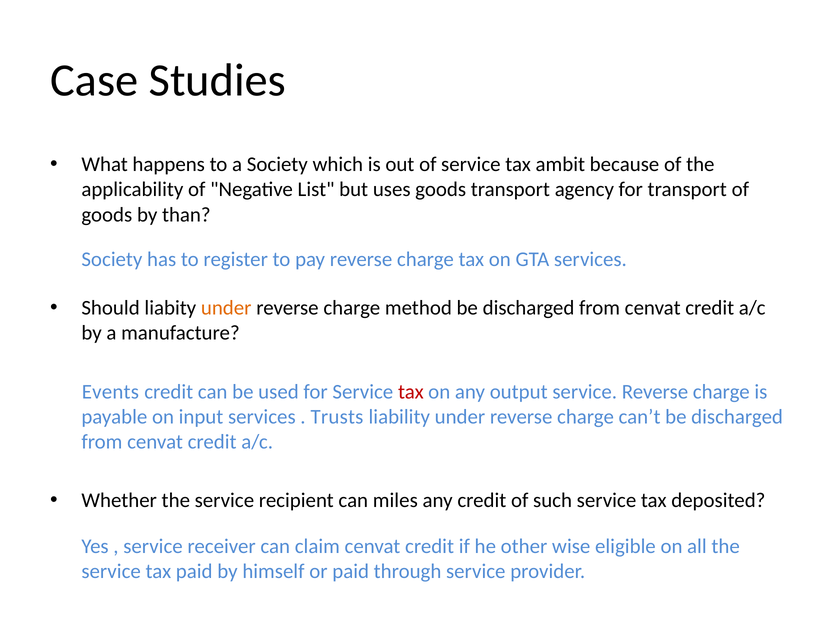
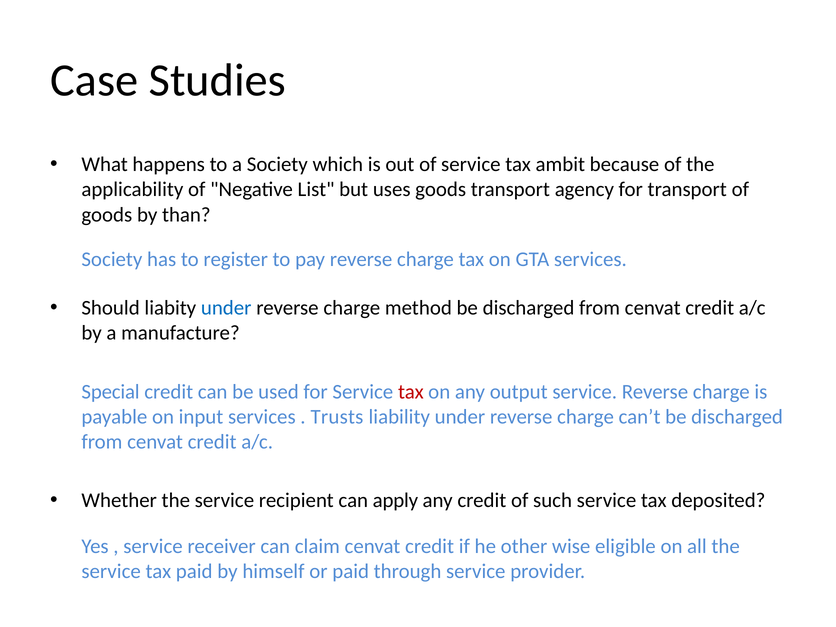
under colour: orange -> blue (226, 308)
Events: Events -> Special (111, 392)
miles: miles -> apply (395, 500)
